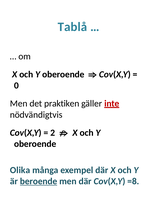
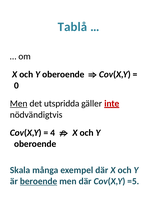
Men underline: none -> present (19, 103)
praktiken: praktiken -> utspridda (62, 103)
2: 2 -> 4 (53, 132)
Olika: Olika -> Skala (20, 170)
=8: =8 -> =5 (133, 181)
